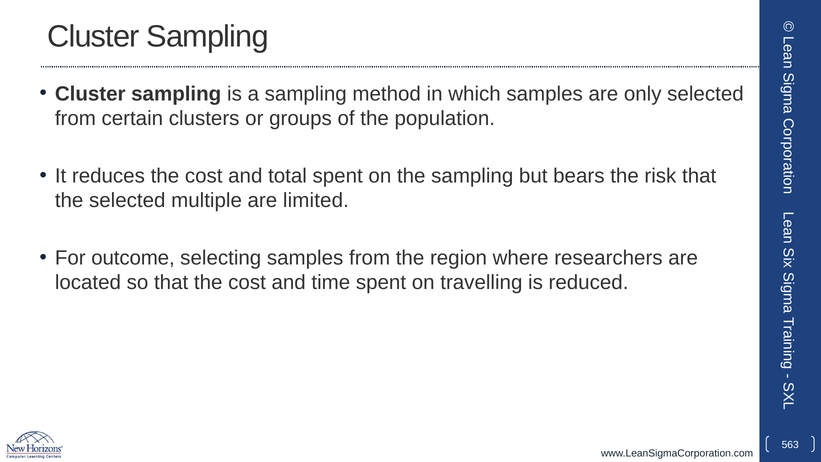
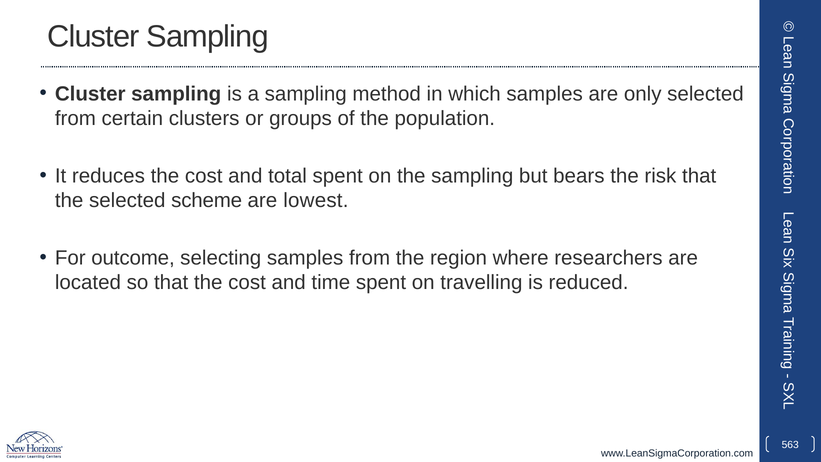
multiple: multiple -> scheme (207, 201)
limited: limited -> lowest (316, 201)
